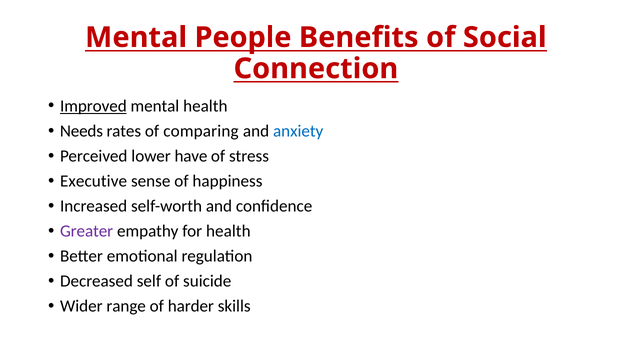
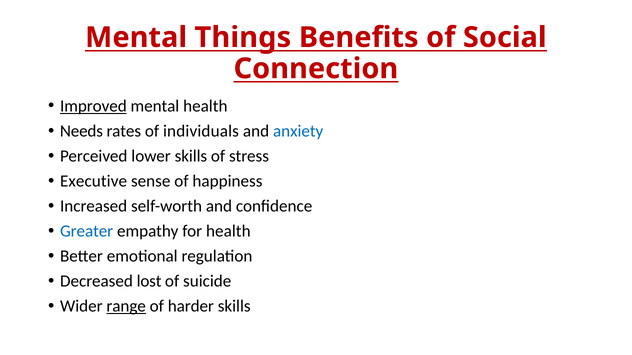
People: People -> Things (243, 37)
comparing: comparing -> individuals (201, 131)
lower have: have -> skills (191, 156)
Greater colour: purple -> blue (87, 231)
self: self -> lost (149, 282)
range underline: none -> present (126, 307)
